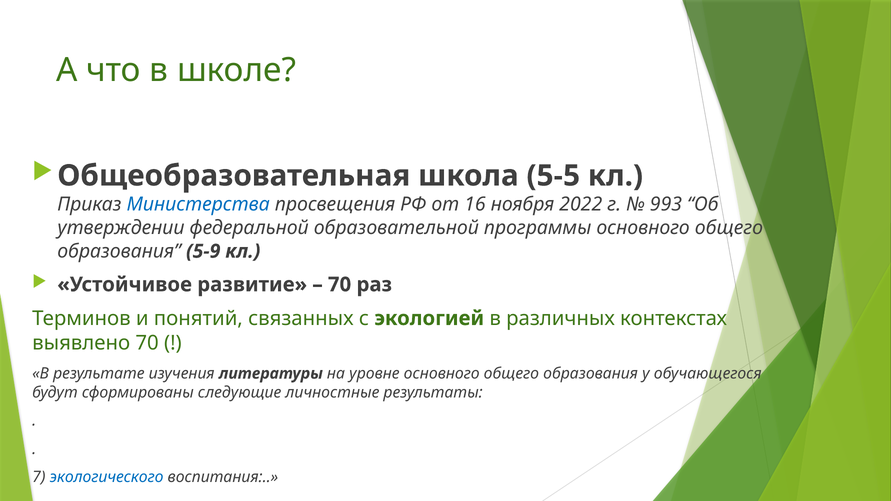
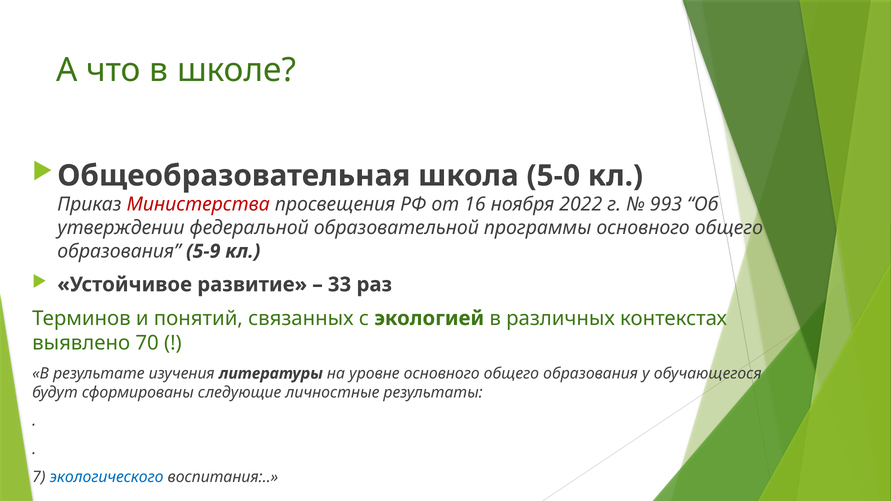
5-5: 5-5 -> 5-0 (553, 176)
Министерства colour: blue -> red (198, 205)
70: 70 -> 33 (340, 285)
